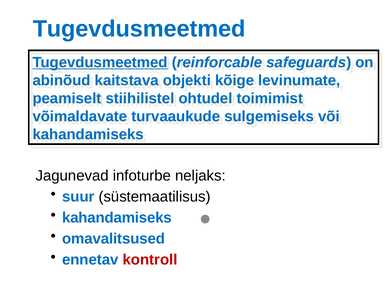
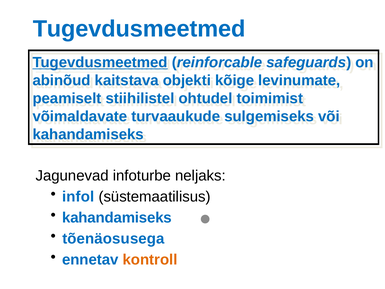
suur: suur -> infol (78, 197)
omavalitsused: omavalitsused -> tõenäosusega (113, 238)
kontroll colour: red -> orange (150, 259)
